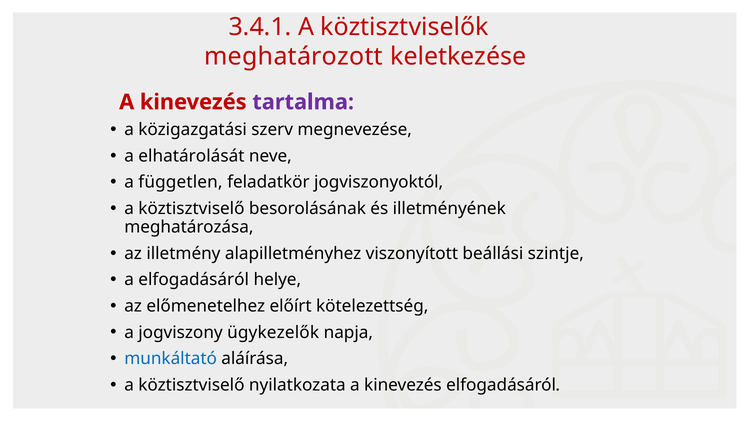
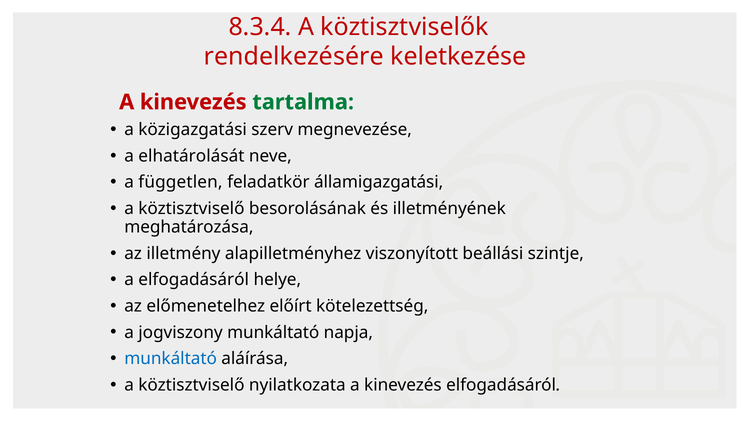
3.4.1: 3.4.1 -> 8.3.4 (260, 27)
meghatározott: meghatározott -> rendelkezésére (294, 57)
tartalma colour: purple -> green (303, 102)
jogviszonyoktól: jogviszonyoktól -> államigazgatási (379, 182)
jogviszony ügykezelők: ügykezelők -> munkáltató (273, 333)
